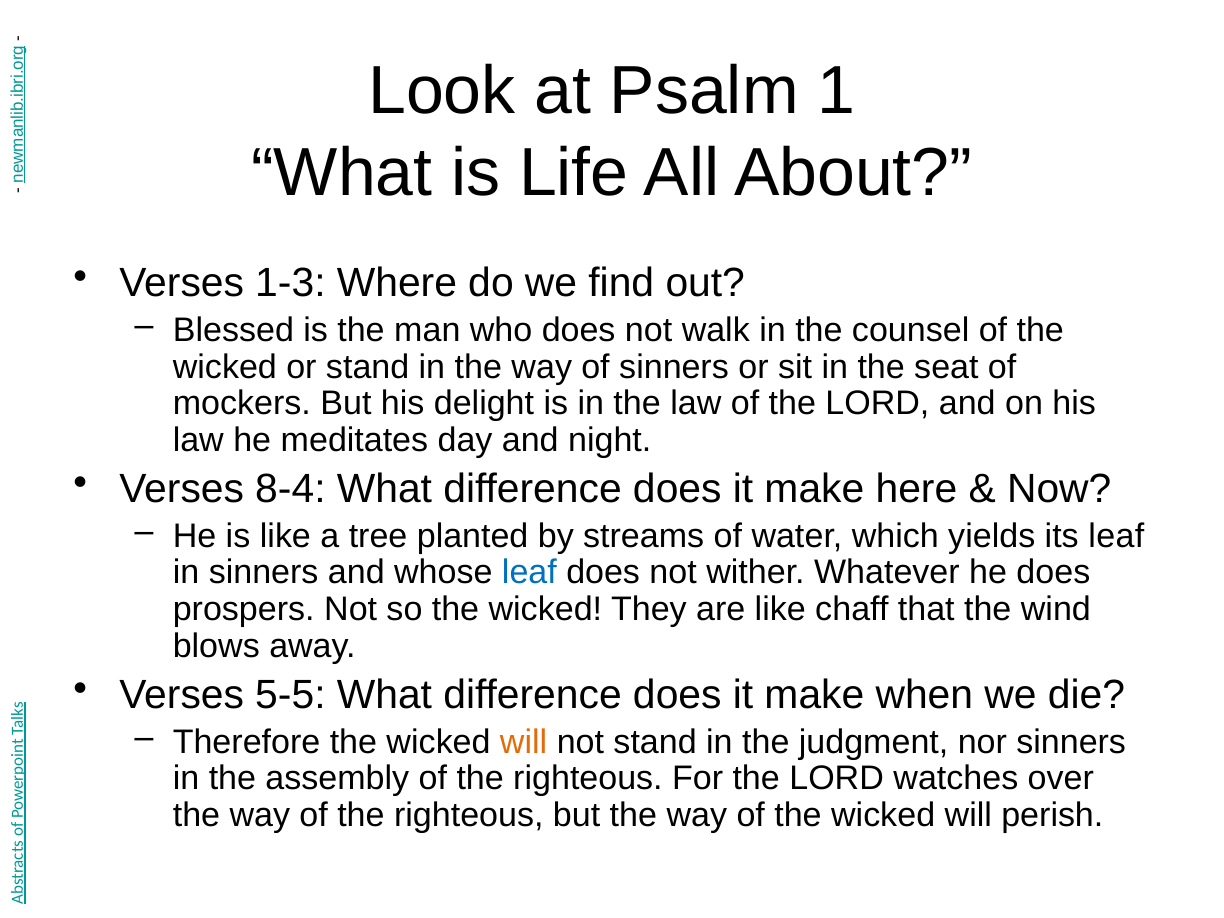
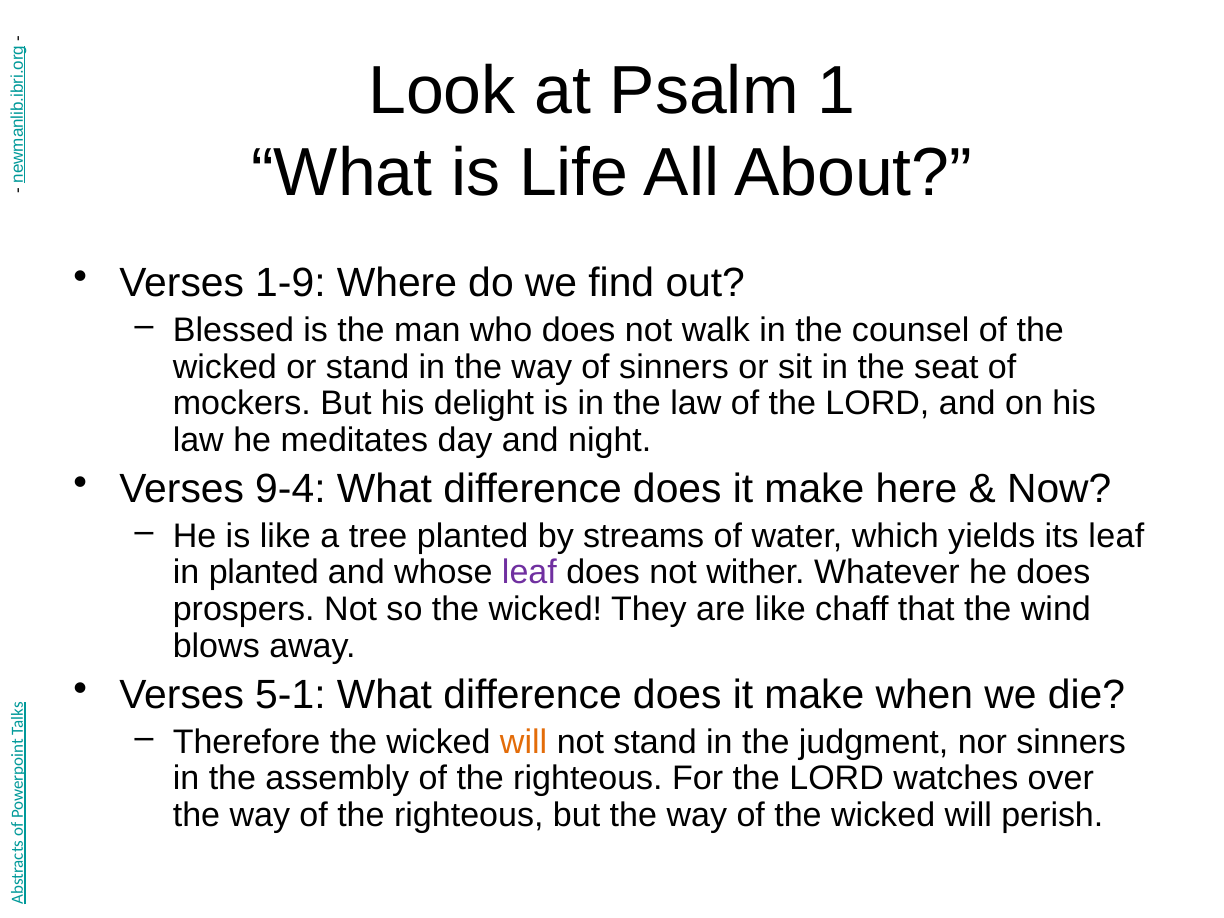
1-3: 1-3 -> 1-9 (290, 283)
8-4: 8-4 -> 9-4 (290, 489)
in sinners: sinners -> planted (264, 573)
leaf colour: blue -> purple (529, 573)
5-5: 5-5 -> 5-1 (290, 695)
